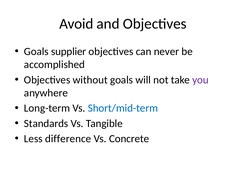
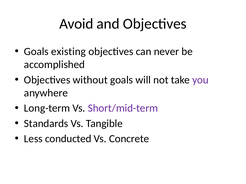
supplier: supplier -> existing (69, 52)
Short/mid-term colour: blue -> purple (123, 108)
difference: difference -> conducted (68, 139)
